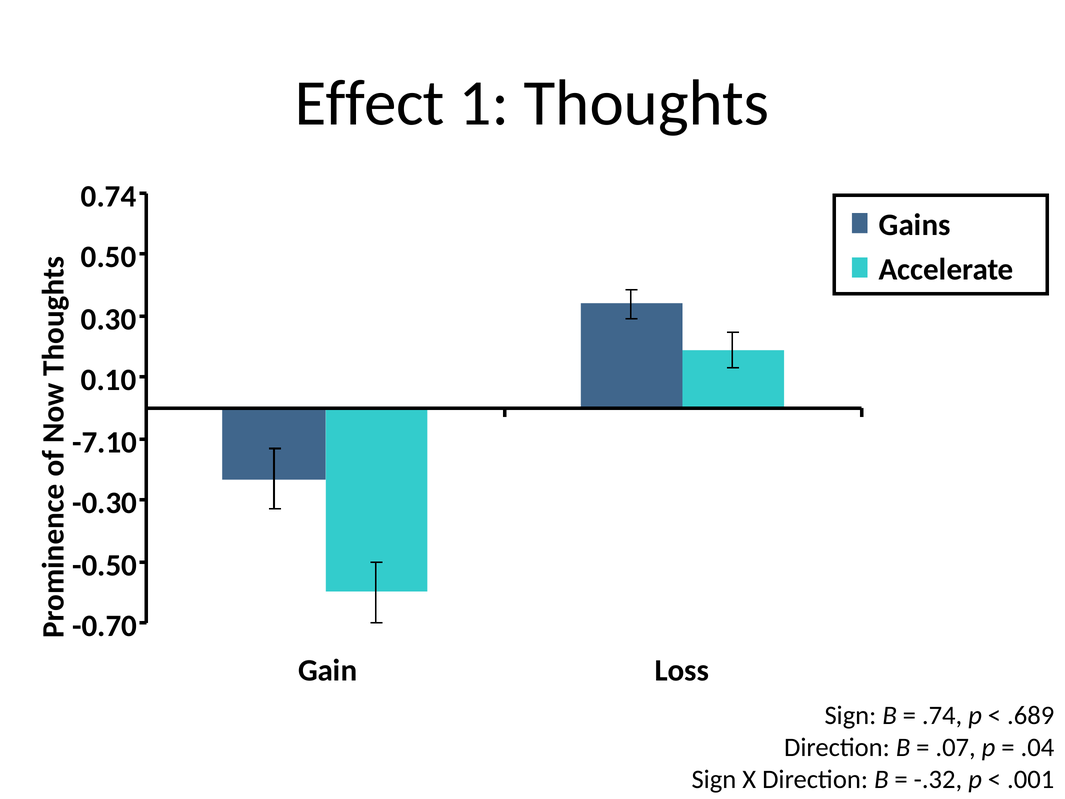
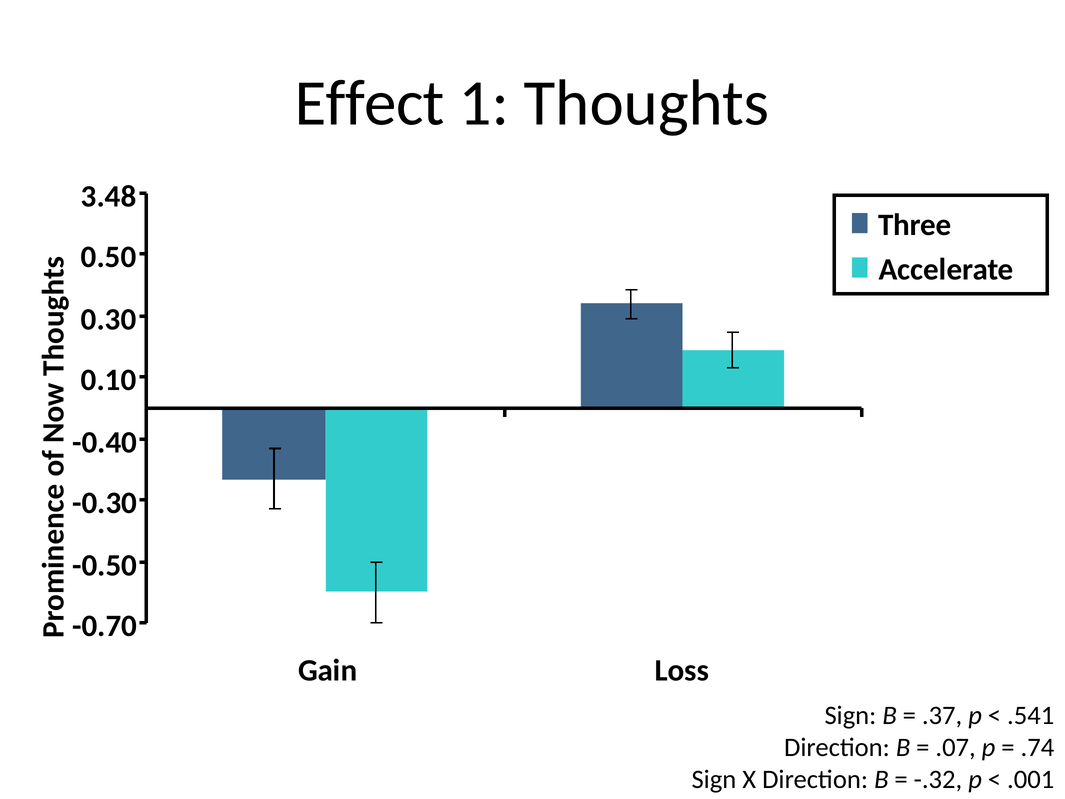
0.74: 0.74 -> 3.48 (109, 196)
Gains: Gains -> Three (915, 225)
-7.10: -7.10 -> -0.40 (105, 442)
.74: .74 -> .37 (942, 715)
.689: .689 -> .541 (1031, 715)
.04: .04 -> .74 (1037, 747)
